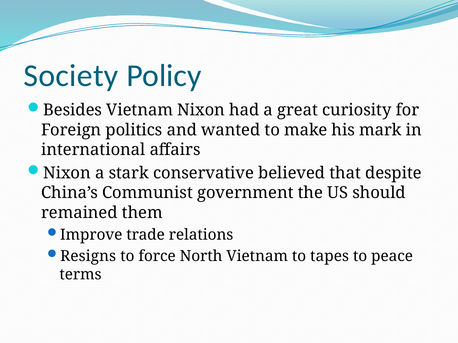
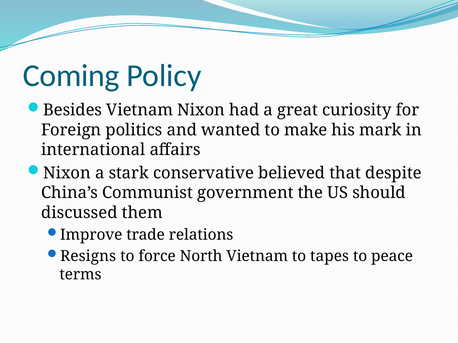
Society: Society -> Coming (71, 76)
remained: remained -> discussed (79, 213)
